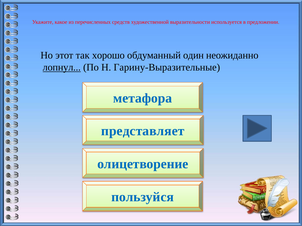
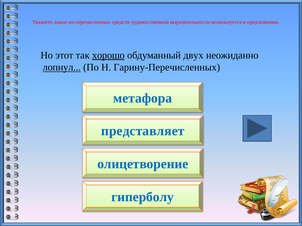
хорошо underline: none -> present (108, 55)
один: один -> двух (193, 55)
Гарину-Выразительные: Гарину-Выразительные -> Гарину-Перечисленных (167, 68)
пользуйся: пользуйся -> гиперболу (143, 197)
